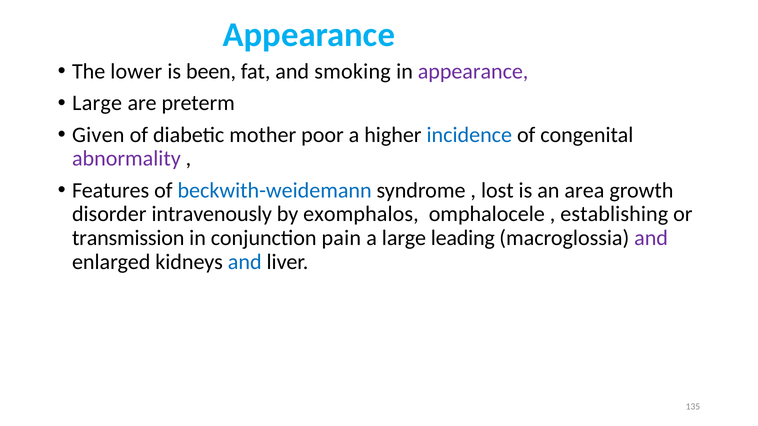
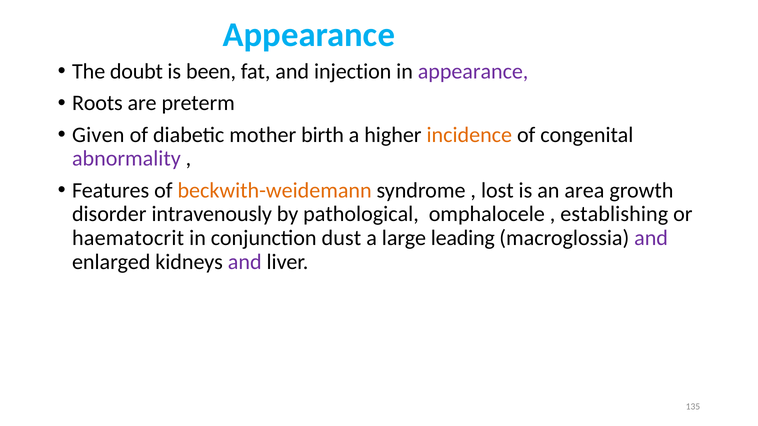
lower: lower -> doubt (136, 71)
smoking: smoking -> injection (353, 71)
Large: Large -> Roots (97, 103)
poor: poor -> birth (323, 135)
incidence colour: blue -> orange (469, 135)
beckwith-weidemann colour: blue -> orange (275, 191)
exomphalos: exomphalos -> pathological (361, 214)
transmission: transmission -> haematocrit (128, 238)
pain: pain -> dust (341, 238)
and colour: blue -> purple (245, 262)
